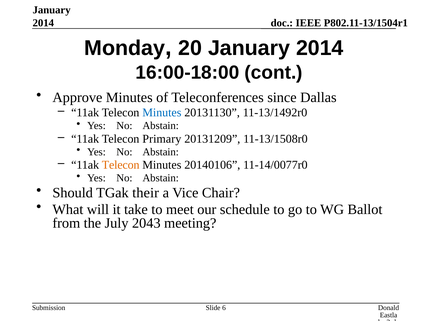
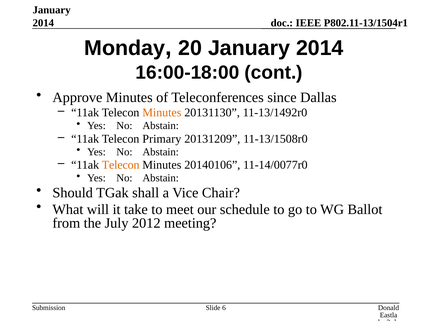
Minutes colour: blue -> orange (162, 113)
their: their -> shall (146, 193)
2043: 2043 -> 2012 (146, 223)
